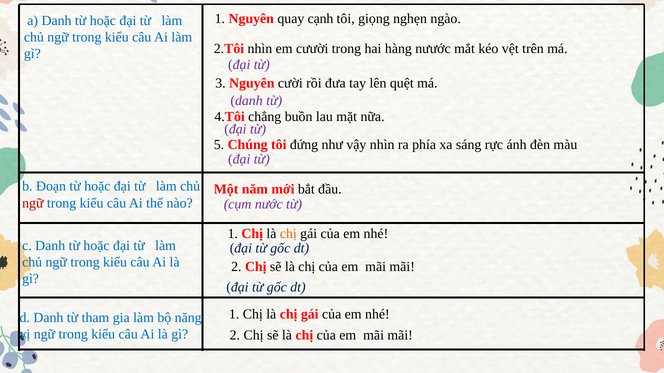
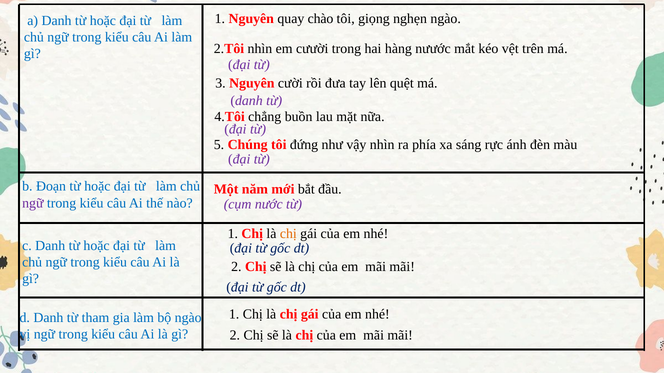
cạnh: cạnh -> chào (321, 19)
ngữ colour: red -> purple (33, 203)
bộ năng: năng -> ngào (188, 318)
